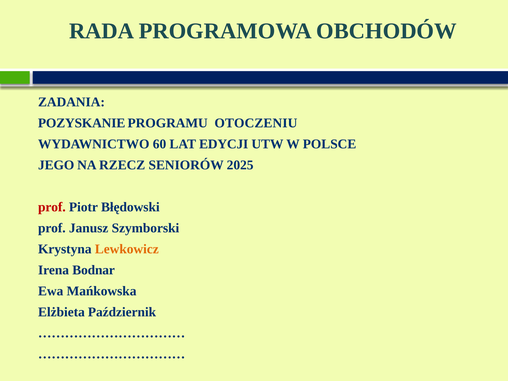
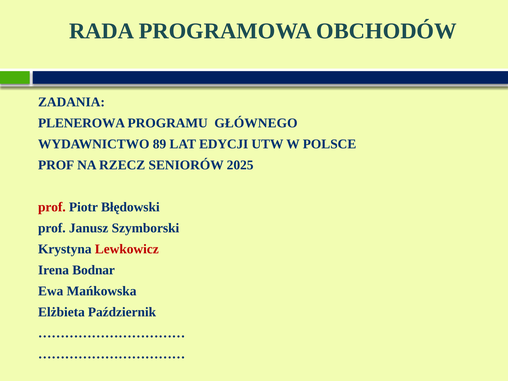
POZYSKANIE: POZYSKANIE -> PLENEROWA (82, 123)
OTOCZENIU: OTOCZENIU -> GŁÓWNEGO (256, 123)
60: 60 -> 89 (160, 144)
JEGO: JEGO -> PROF (56, 165)
Lewkowicz colour: orange -> red (127, 249)
